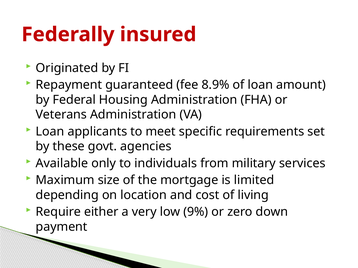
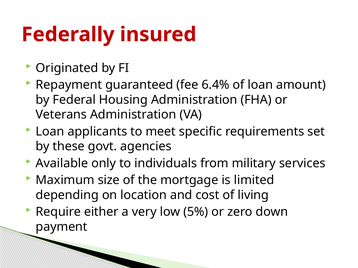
8.9%: 8.9% -> 6.4% (216, 85)
9%: 9% -> 5% (196, 212)
